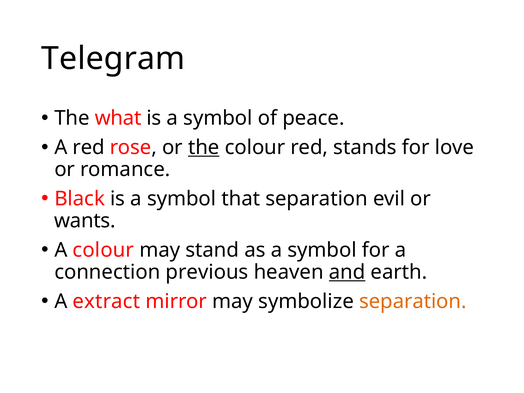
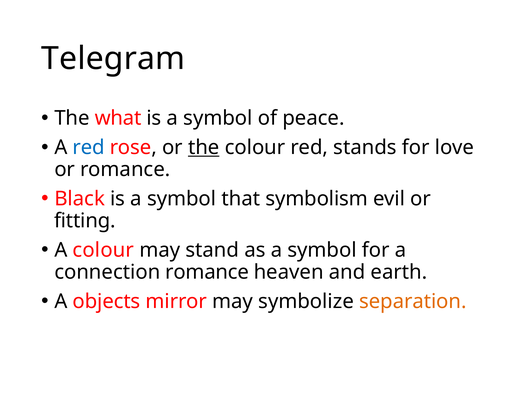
red colour: black -> blue (89, 147)
that separation: separation -> symbolism (317, 199)
wants: wants -> fitting (85, 221)
connection previous: previous -> romance (207, 272)
and underline: present -> none (347, 272)
extract: extract -> objects (107, 301)
